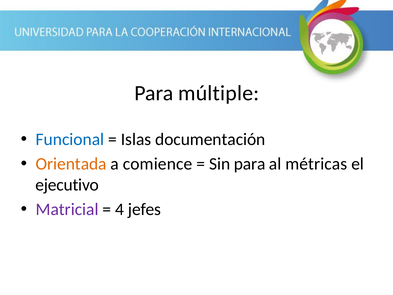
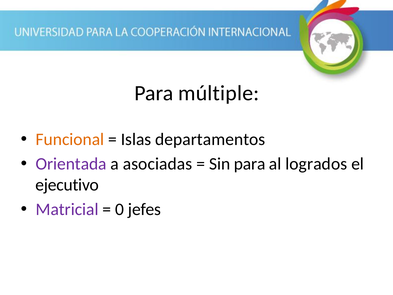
Funcional colour: blue -> orange (70, 139)
documentación: documentación -> departamentos (210, 139)
Orientada colour: orange -> purple (71, 164)
comience: comience -> asociadas (158, 164)
métricas: métricas -> logrados (316, 164)
4: 4 -> 0 (120, 209)
